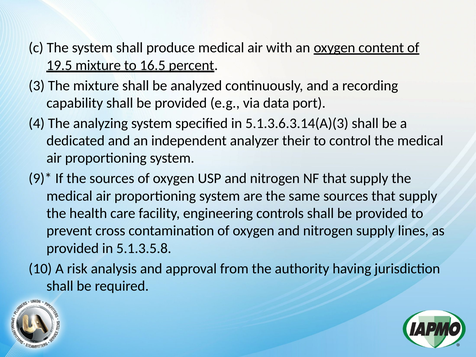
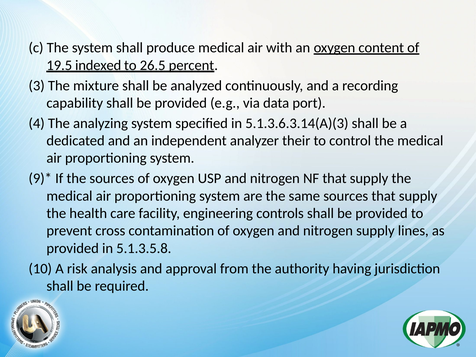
19.5 mixture: mixture -> indexed (98, 65)
16.5: 16.5 -> 26.5 (153, 65)
